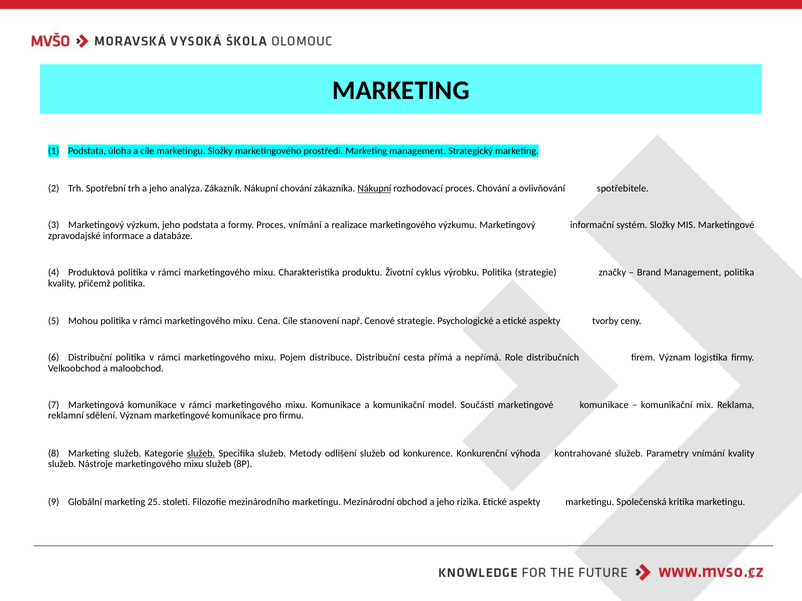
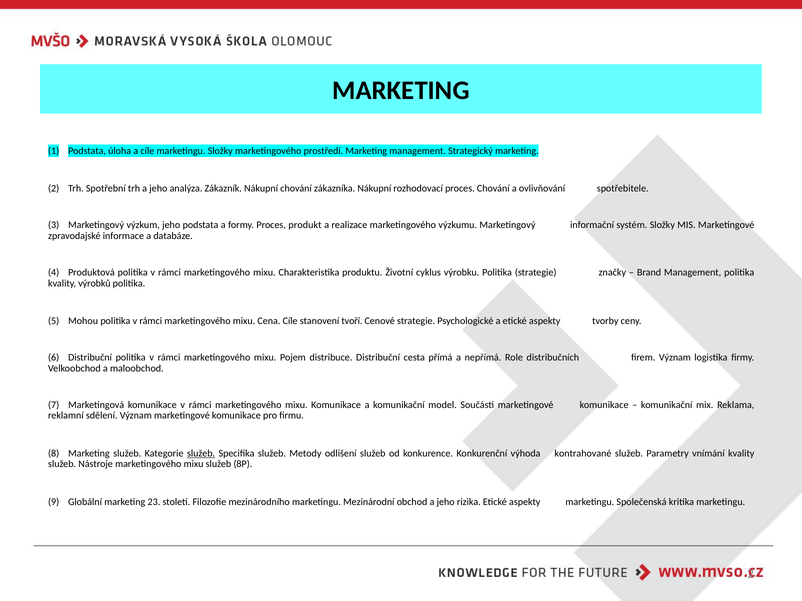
Nákupní underline: present -> none (374, 189)
Proces vnímání: vnímání -> produkt (305, 225)
přičemž: přičemž -> výrobků (94, 284)
např: např -> tvoří (352, 321)
25: 25 -> 23 (154, 502)
